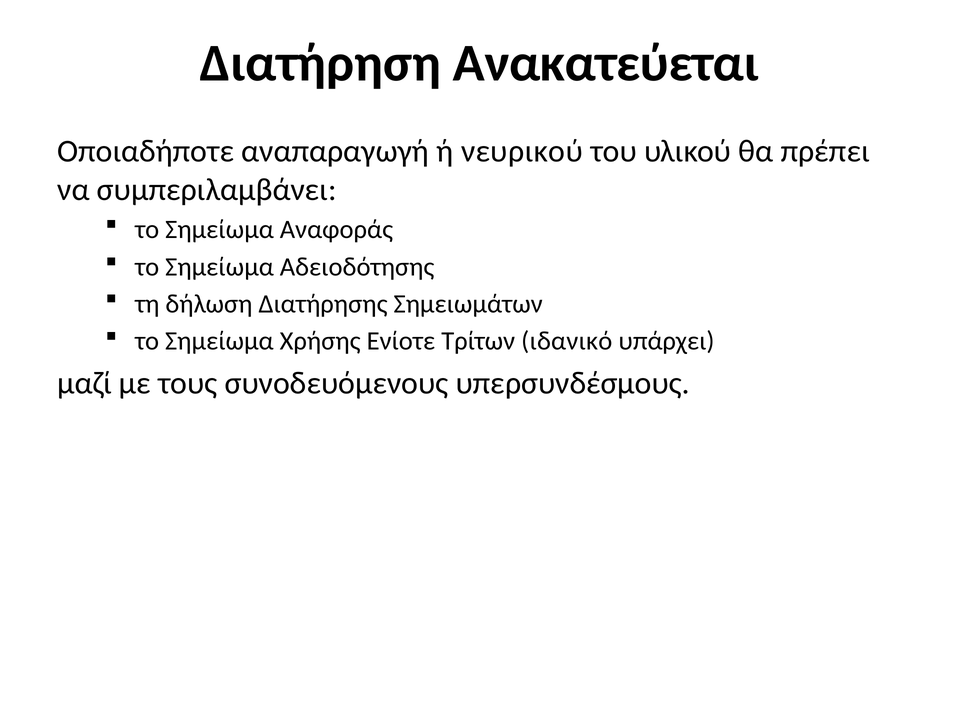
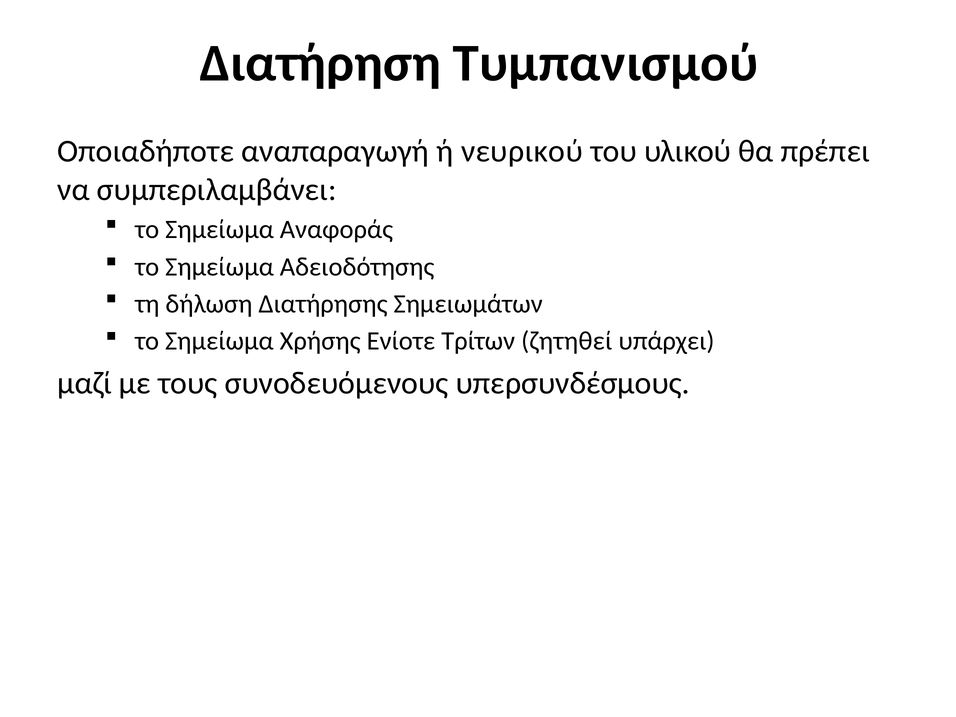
Ανακατεύεται: Ανακατεύεται -> Τυμπανισμού (605, 63)
ιδανικό: ιδανικό -> ζητηθεί (567, 341)
